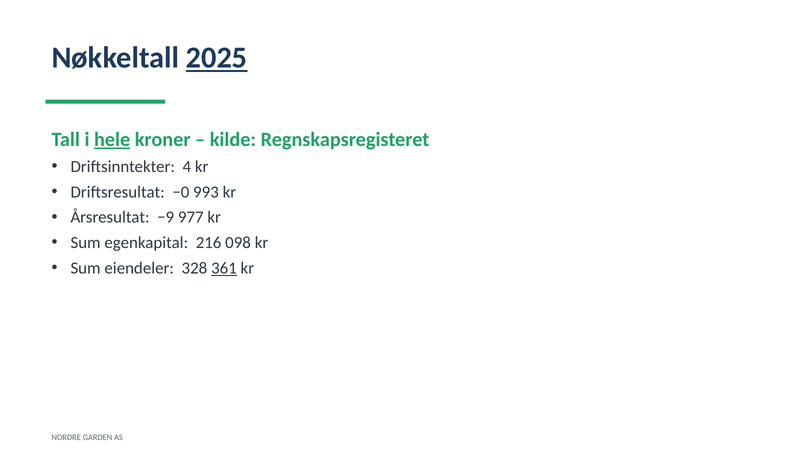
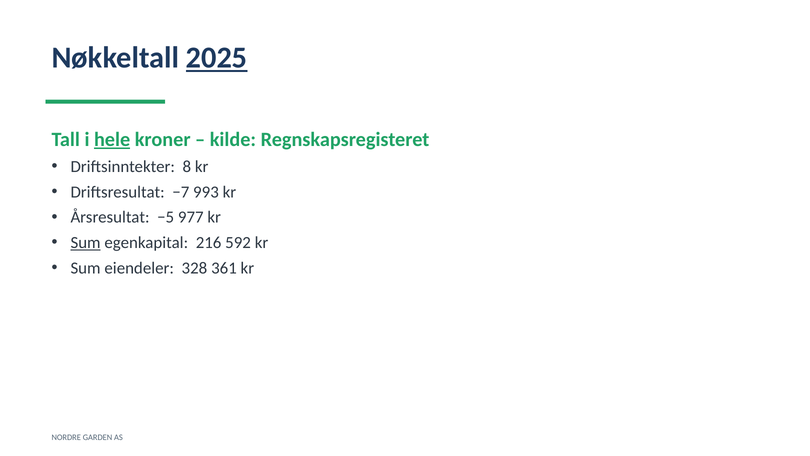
4: 4 -> 8 (187, 167)
−0: −0 -> −7 (181, 192)
−9: −9 -> −5 (166, 217)
Sum underline: none -> present (86, 243)
098: 098 -> 592 (238, 243)
361 underline: present -> none (224, 268)
